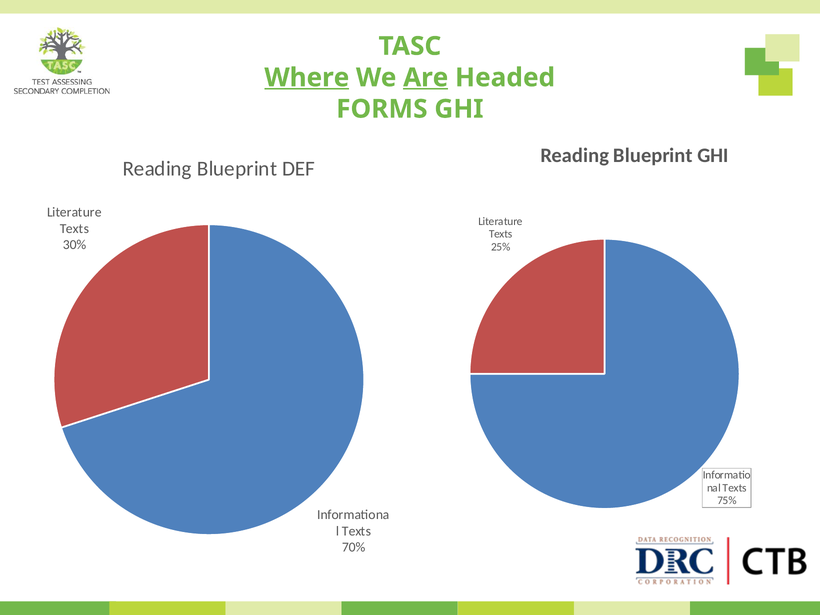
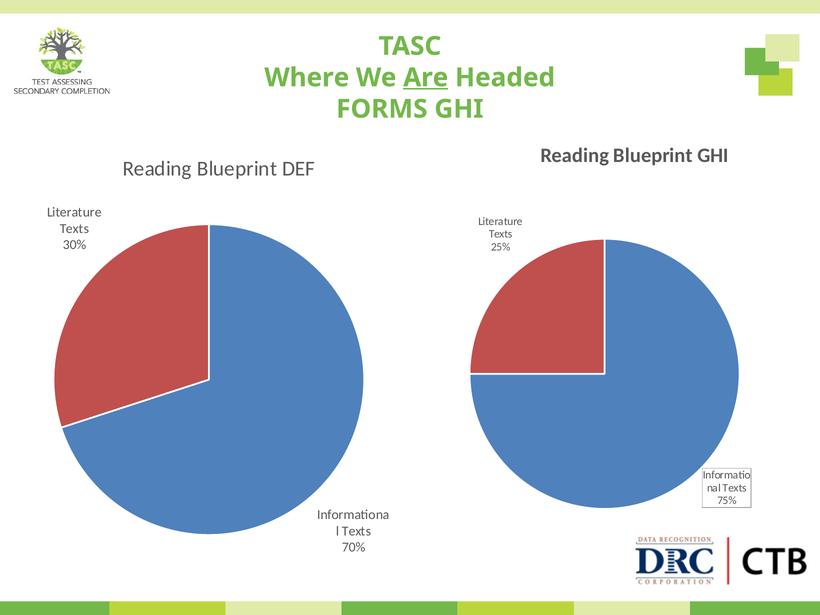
Where underline: present -> none (307, 78)
